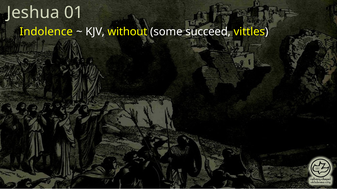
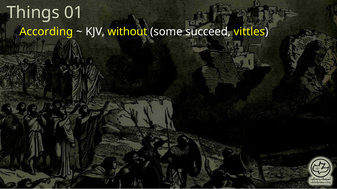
Jeshua: Jeshua -> Things (33, 13)
Indolence: Indolence -> According (46, 32)
